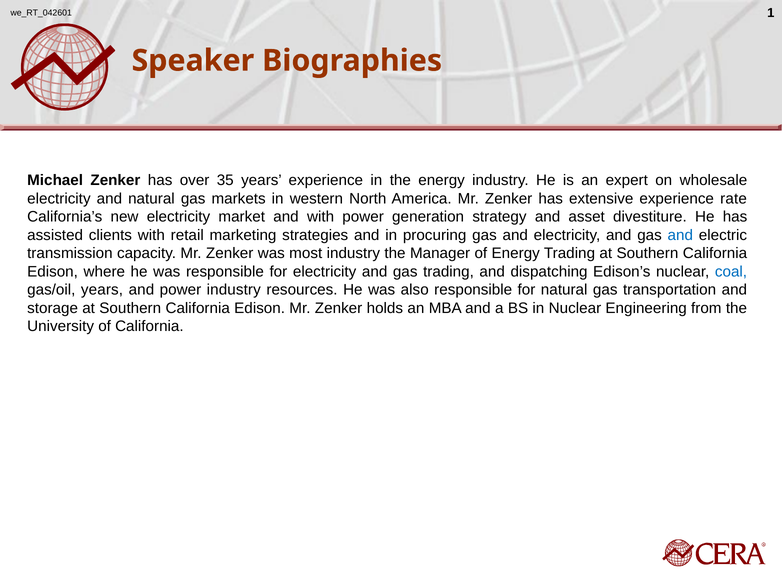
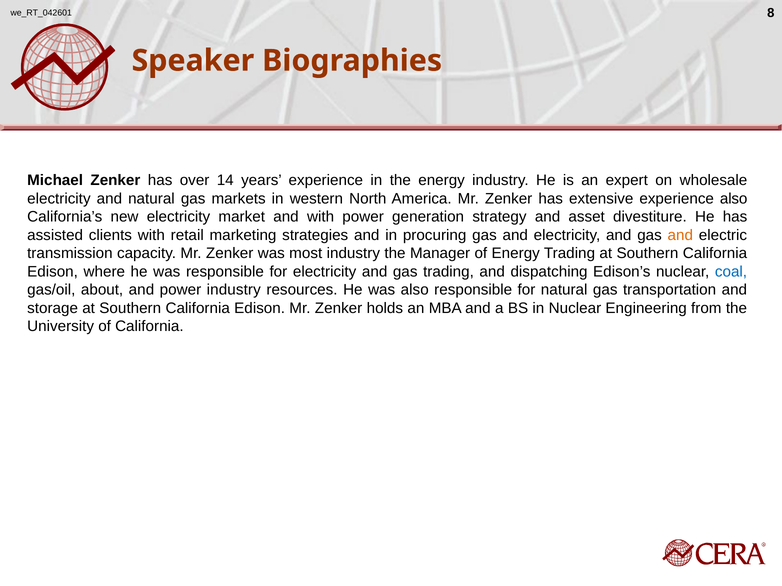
1: 1 -> 8 (771, 13)
35: 35 -> 14 (225, 181)
experience rate: rate -> also (734, 199)
and colour: blue -> orange (680, 235)
gas/oil years: years -> about (102, 290)
